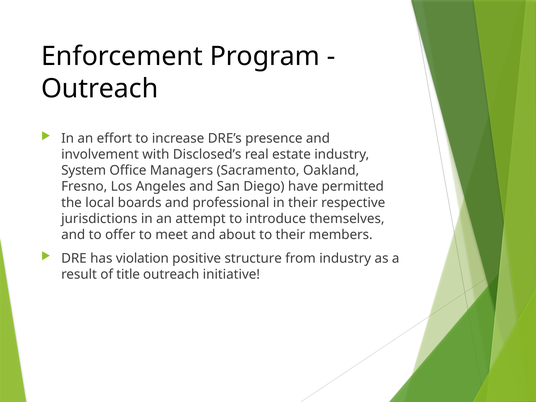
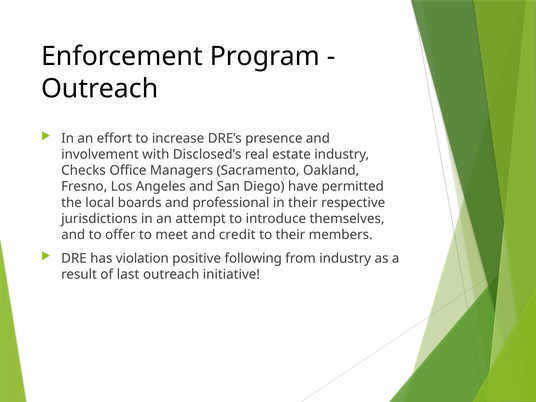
System: System -> Checks (84, 170)
about: about -> credit (237, 235)
structure: structure -> following (253, 258)
title: title -> last (128, 274)
